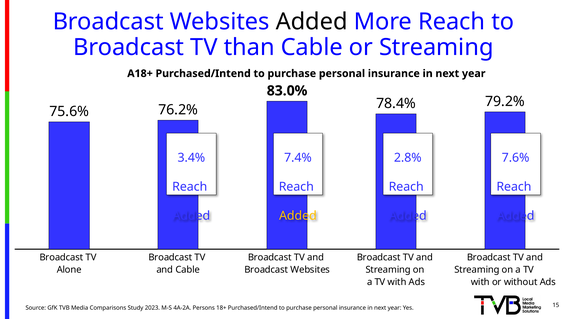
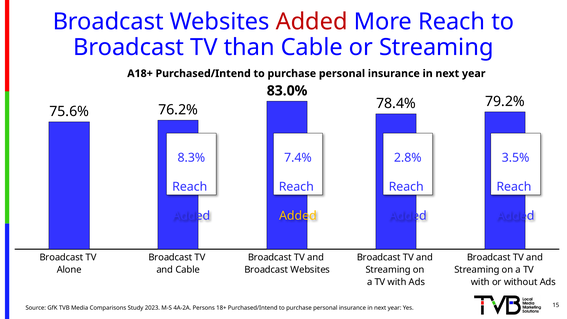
Added colour: black -> red (312, 22)
3.4%: 3.4% -> 8.3% (191, 158)
7.6%: 7.6% -> 3.5% (516, 158)
